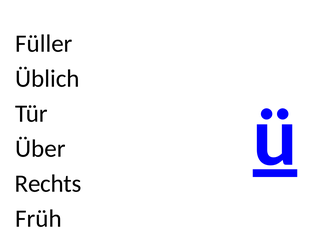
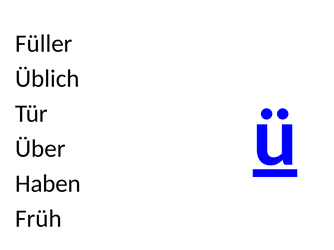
Rechts: Rechts -> Haben (48, 184)
